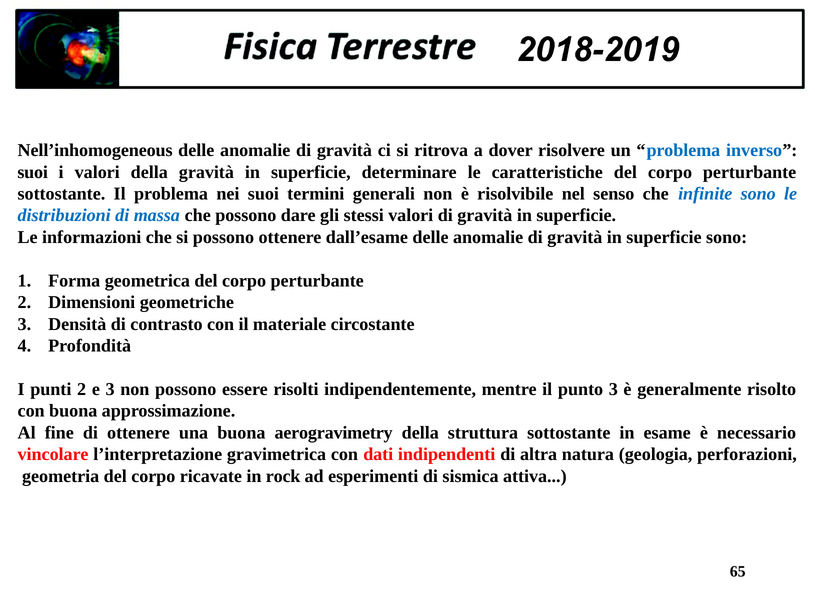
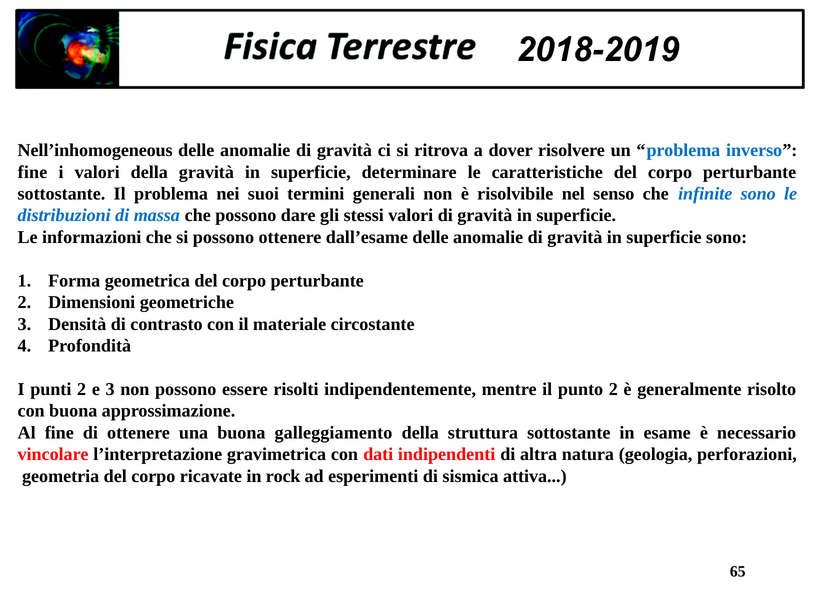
suoi: suoi -> fine (33, 172)
punto 3: 3 -> 2 (613, 389)
aerogravimetry: aerogravimetry -> galleggiamento (333, 433)
